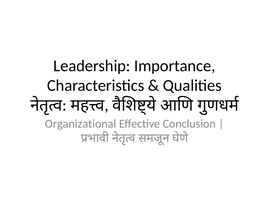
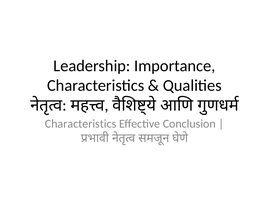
Organizational: Organizational -> Characteristics (81, 124)
